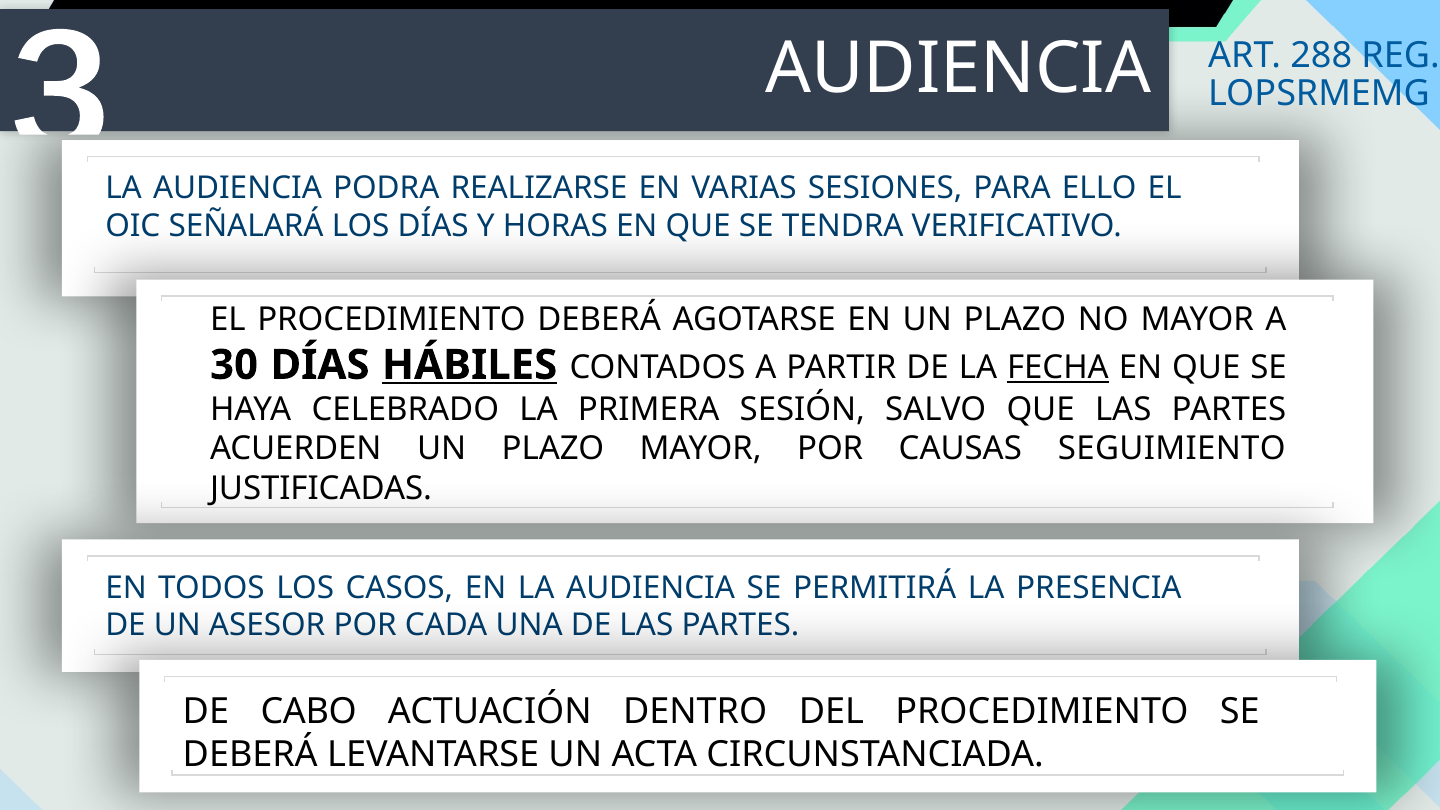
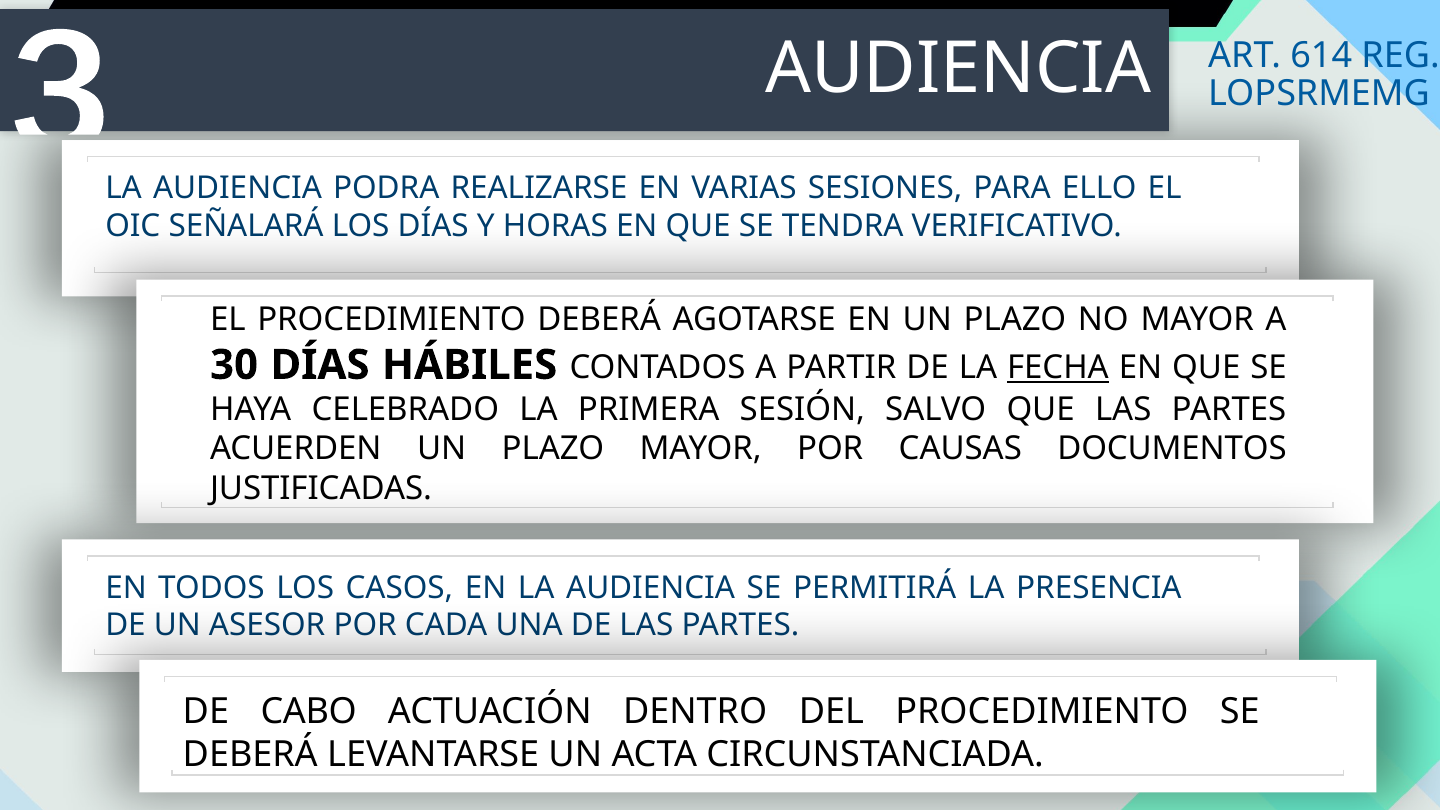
288: 288 -> 614 (1321, 55)
HÁBILES underline: present -> none (470, 365)
SEGUIMIENTO: SEGUIMIENTO -> DOCUMENTOS (1172, 449)
